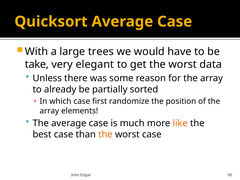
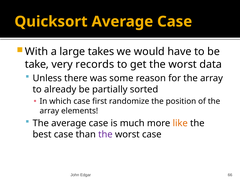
trees: trees -> takes (101, 52)
elegant: elegant -> records (95, 64)
the colour: orange -> purple (105, 134)
